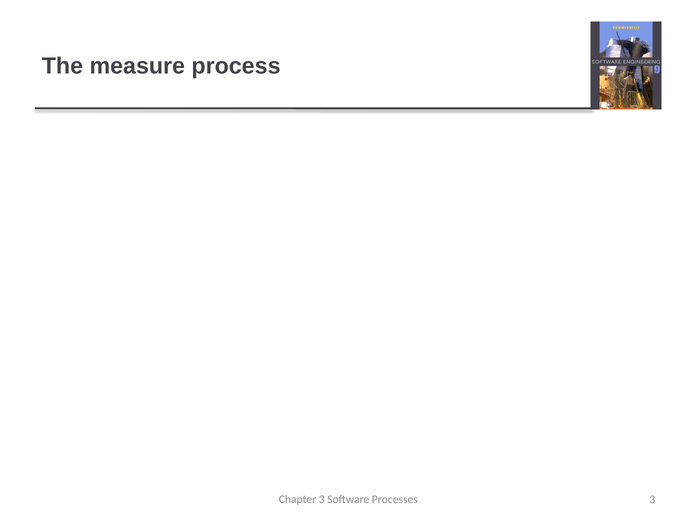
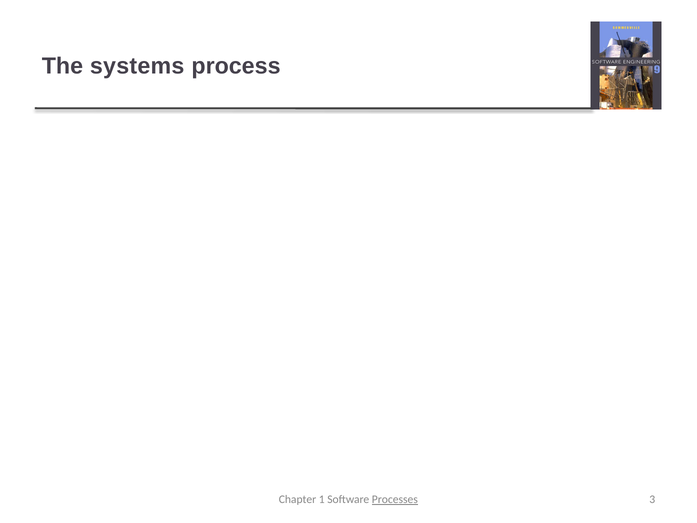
measure: measure -> systems (137, 66)
Chapter 3: 3 -> 1 (322, 499)
Processes underline: none -> present (395, 499)
